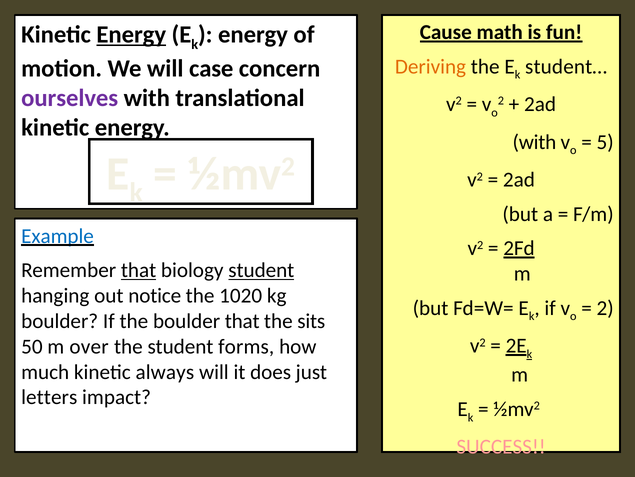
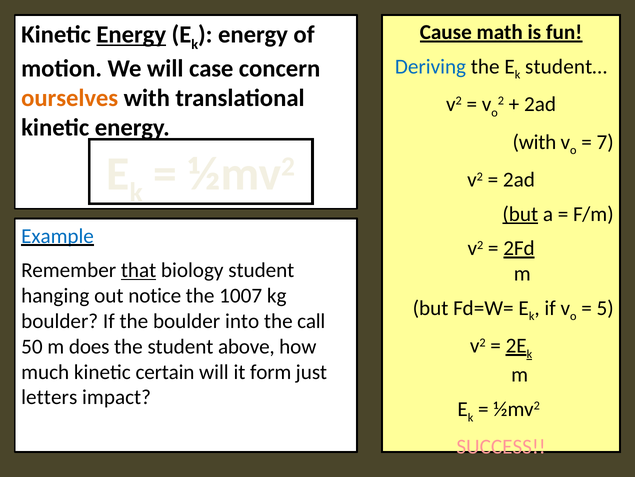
Deriving colour: orange -> blue (430, 66)
ourselves colour: purple -> orange (70, 98)
5: 5 -> 7 (605, 142)
but underline: none -> present (520, 214)
student underline: present -> none (261, 270)
1020: 1020 -> 1007 (241, 295)
2: 2 -> 5 (605, 308)
boulder that: that -> into (242, 321)
sits: sits -> call (311, 321)
over: over -> does (89, 346)
forms: forms -> above (246, 346)
always: always -> certain (165, 371)
does: does -> form (271, 371)
